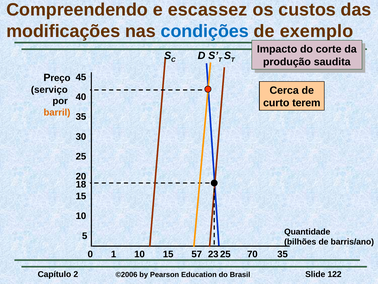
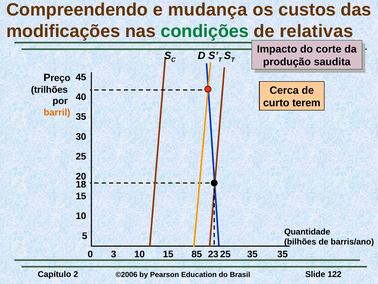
escassez: escassez -> mudança (208, 10)
condições colour: blue -> green (205, 31)
exemplo: exemplo -> relativas (316, 31)
serviço: serviço -> trilhões (49, 90)
1: 1 -> 3 (114, 254)
57: 57 -> 85 (197, 254)
25 70: 70 -> 35 (252, 254)
